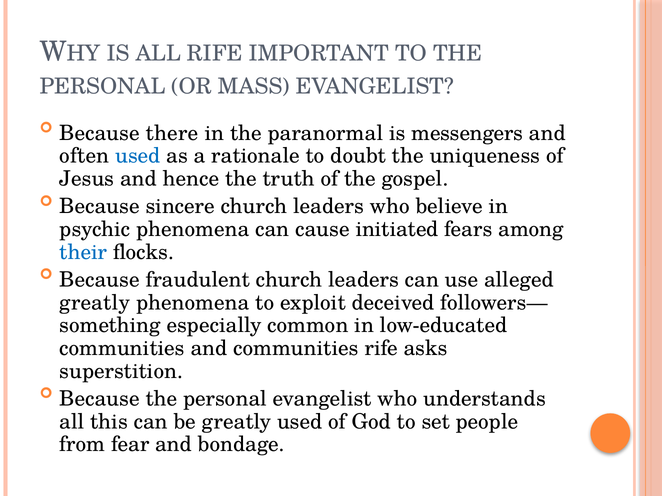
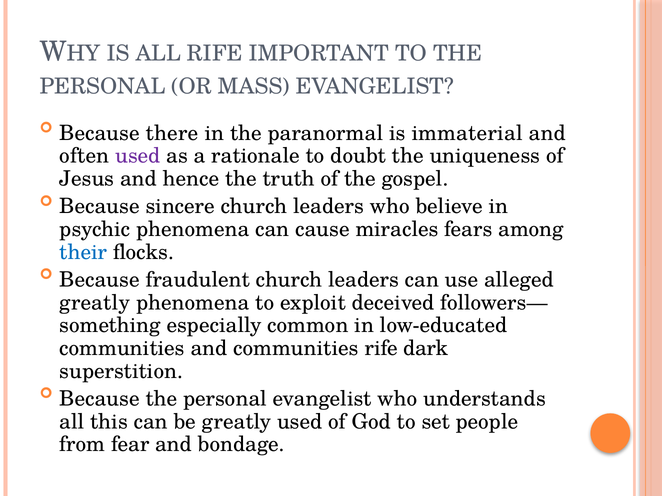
messengers: messengers -> immaterial (467, 133)
used colour: blue -> purple (138, 156)
initiated: initiated -> miracles (397, 230)
asks: asks -> dark (426, 349)
